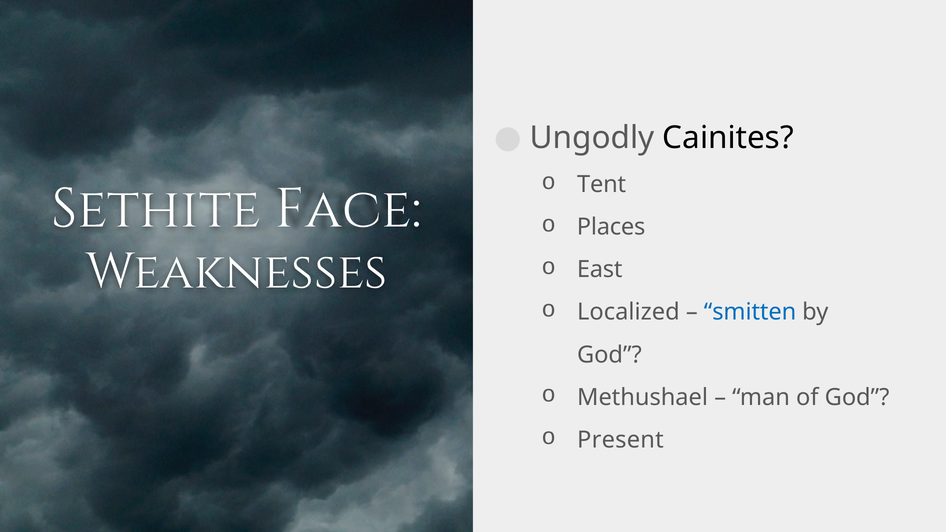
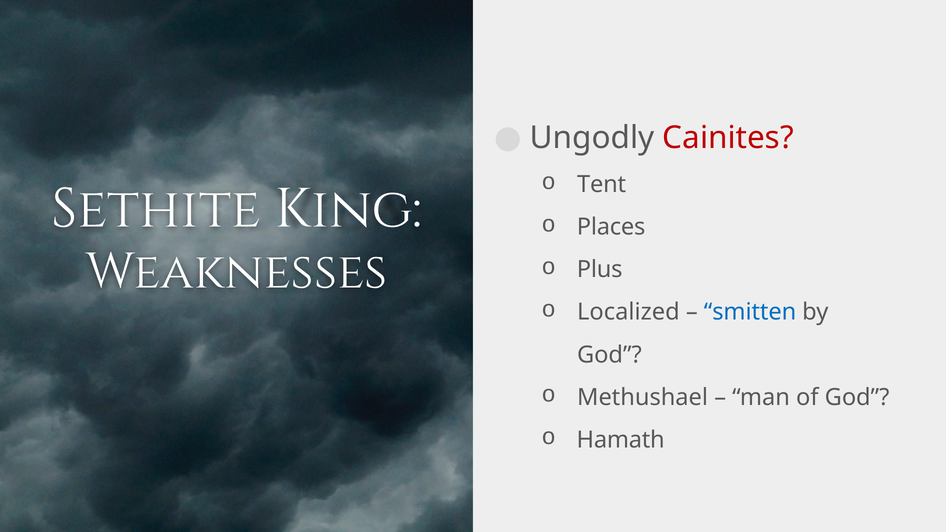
Cainites colour: black -> red (728, 138)
Face: Face -> King (349, 209)
East: East -> Plus (600, 270)
Present: Present -> Hamath (621, 440)
